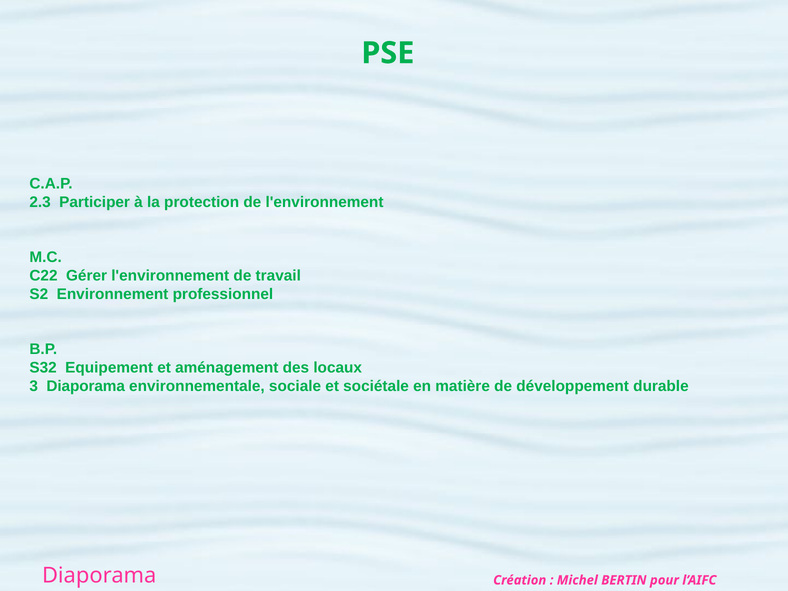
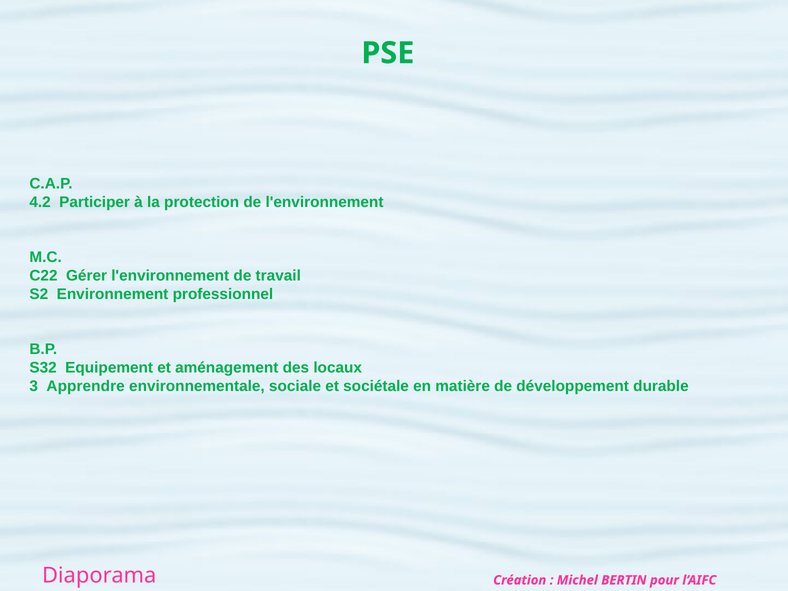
2.3: 2.3 -> 4.2 (40, 202)
3 Diaporama: Diaporama -> Apprendre (86, 386)
